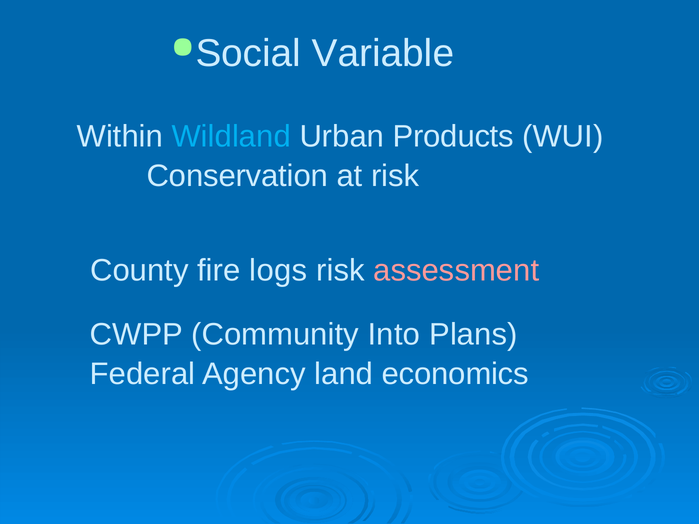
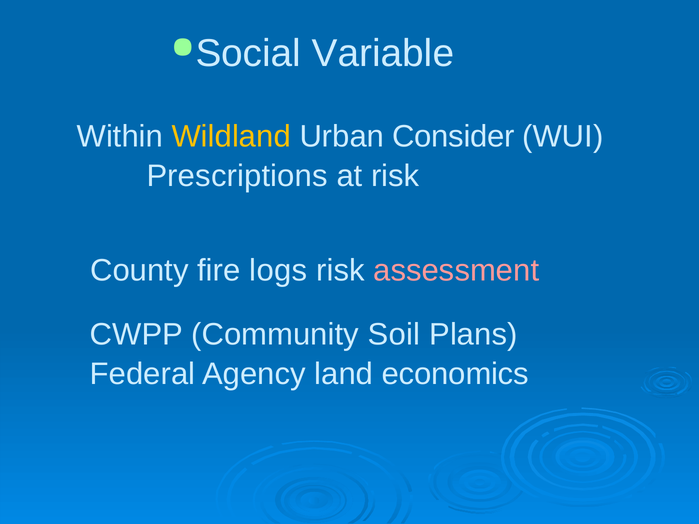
Wildland colour: light blue -> yellow (231, 137)
Products: Products -> Consider (453, 137)
Conservation: Conservation -> Prescriptions (237, 176)
Into: Into -> Soil (394, 335)
